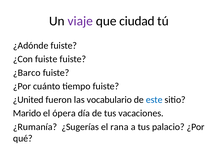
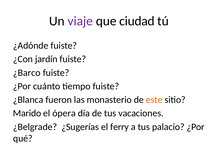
¿Con fuiste: fuiste -> jardín (46, 59)
¿United: ¿United -> ¿Blanca (28, 100)
vocabulario: vocabulario -> monasterio (109, 100)
este colour: blue -> orange (154, 100)
¿Rumanía: ¿Rumanía -> ¿Belgrade (35, 127)
rana: rana -> ferry (120, 127)
